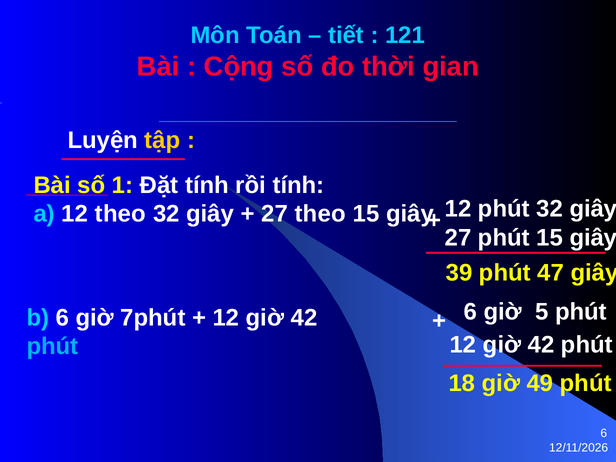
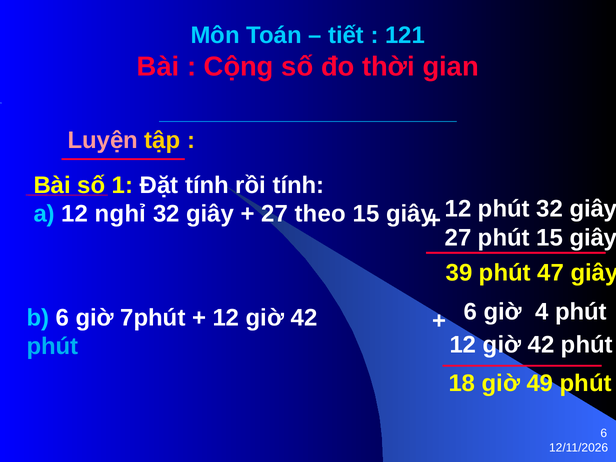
Luyện colour: white -> pink (103, 140)
12 theo: theo -> nghỉ (120, 214)
5: 5 -> 4 (542, 312)
